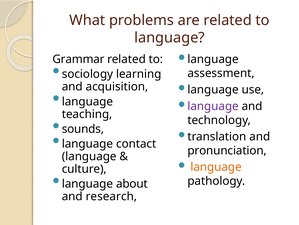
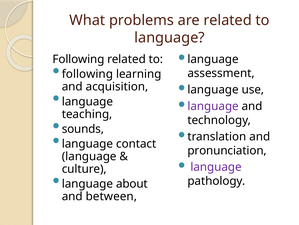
Grammar: Grammar -> Following (78, 59)
sociology: sociology -> following (87, 74)
language colour: orange -> purple (216, 167)
research: research -> between (111, 196)
